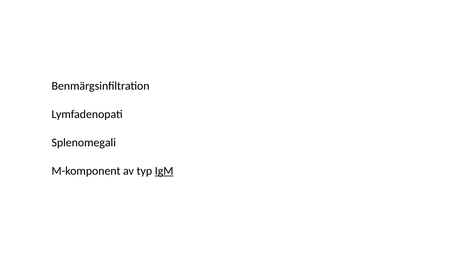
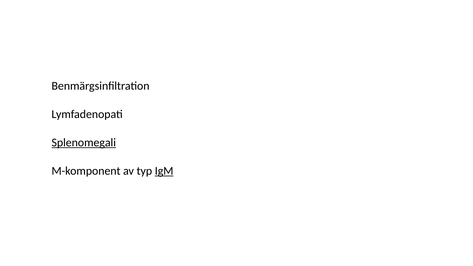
Splenomegali underline: none -> present (84, 143)
